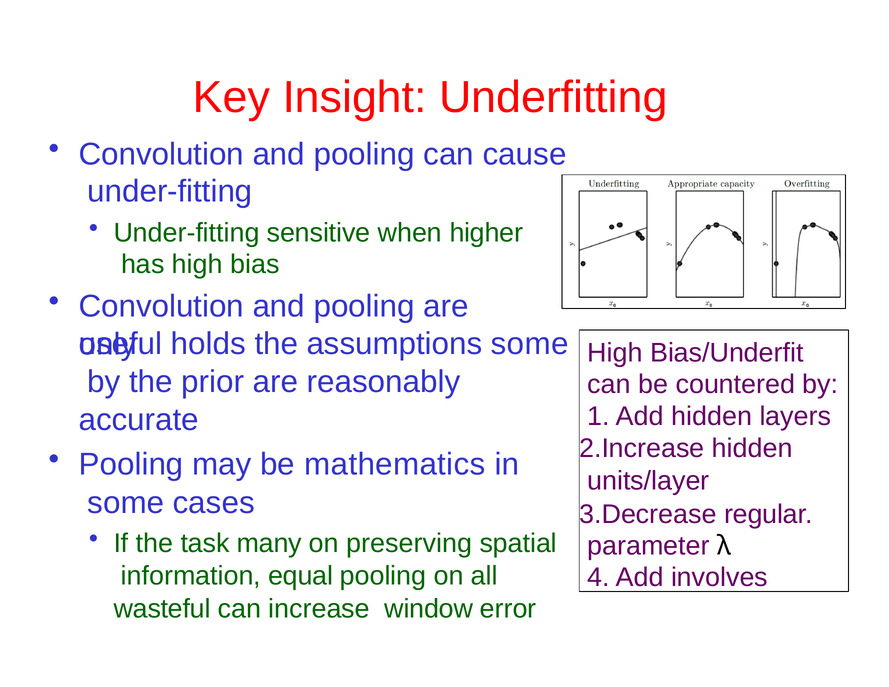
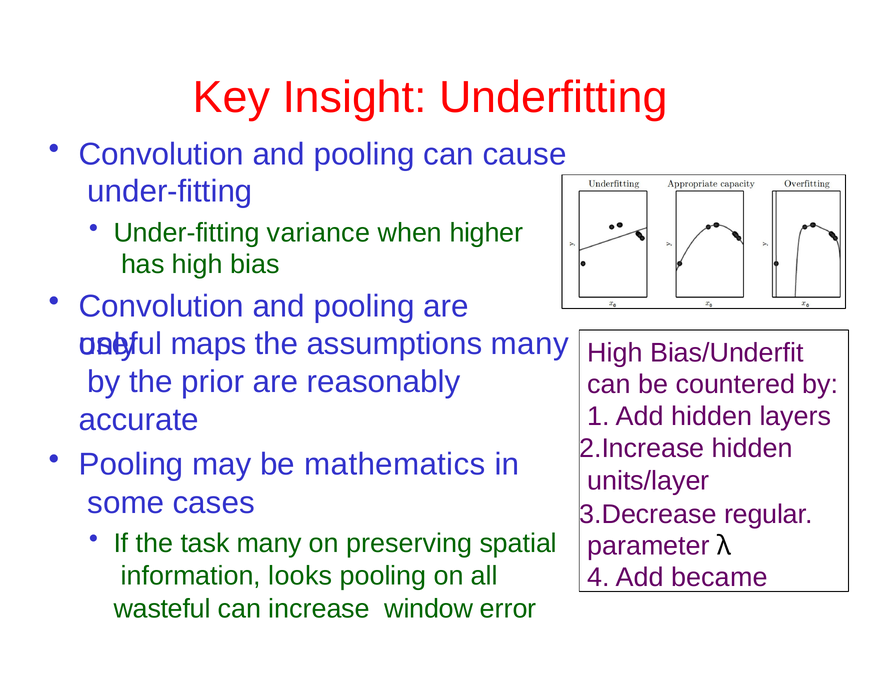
sensitive: sensitive -> variance (318, 233)
holds: holds -> maps (209, 344)
assumptions some: some -> many (530, 344)
equal: equal -> looks (300, 576)
involves: involves -> became (719, 577)
